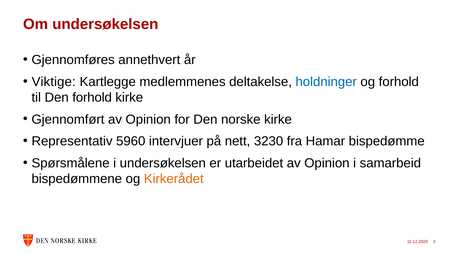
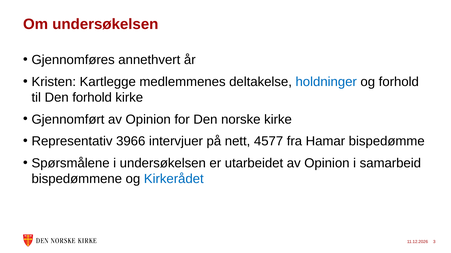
Viktige: Viktige -> Kristen (54, 82)
5960: 5960 -> 3966 (131, 142)
3230: 3230 -> 4577 (269, 142)
Kirkerådet colour: orange -> blue (174, 179)
